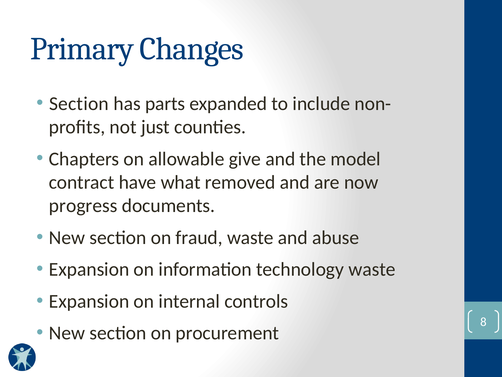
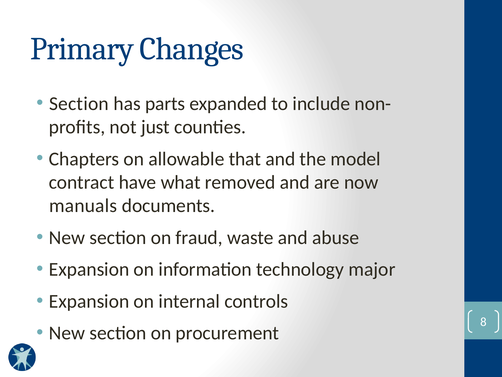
give: give -> that (245, 159)
progress: progress -> manuals (83, 206)
technology waste: waste -> major (372, 269)
